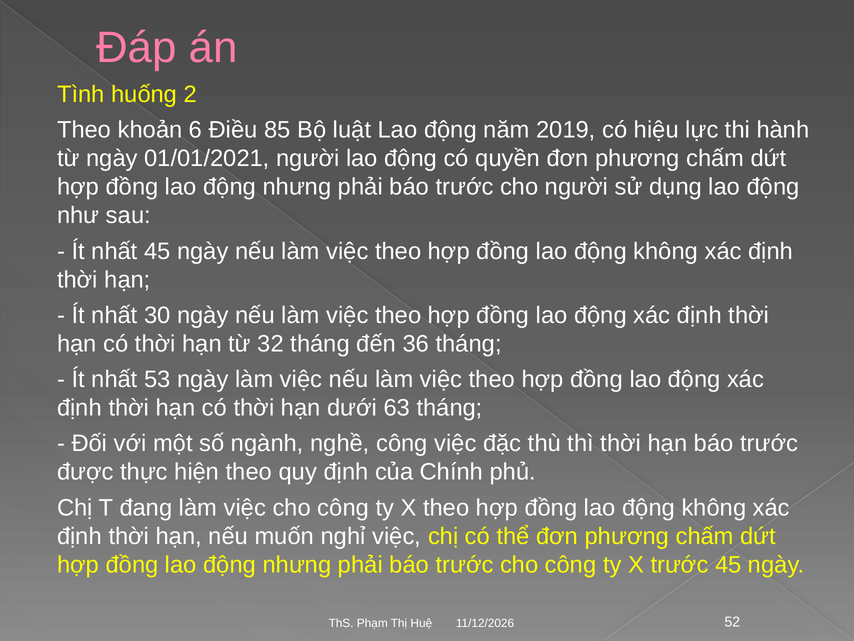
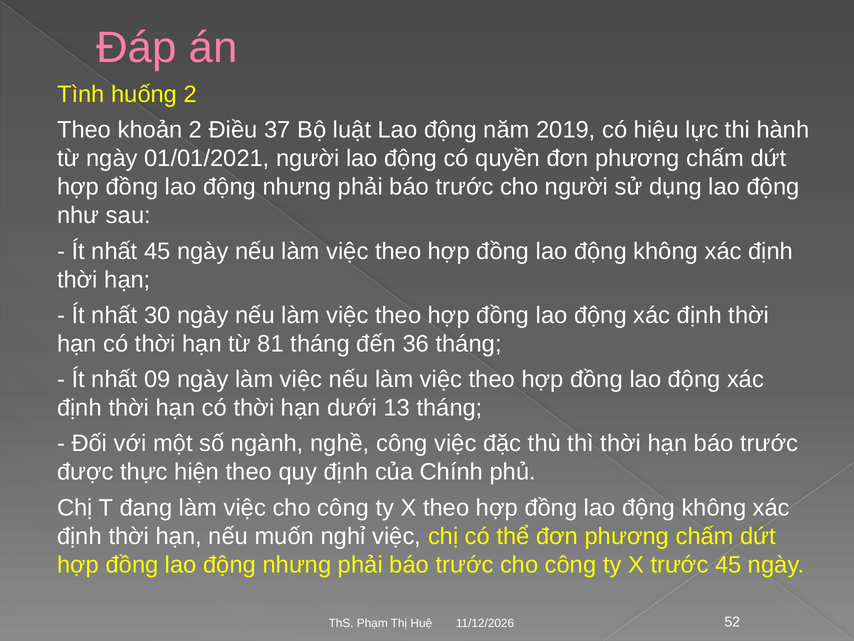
khoản 6: 6 -> 2 (196, 130)
85: 85 -> 37 (277, 130)
32: 32 -> 81 (271, 344)
53: 53 -> 09 (157, 379)
63: 63 -> 13 (397, 408)
